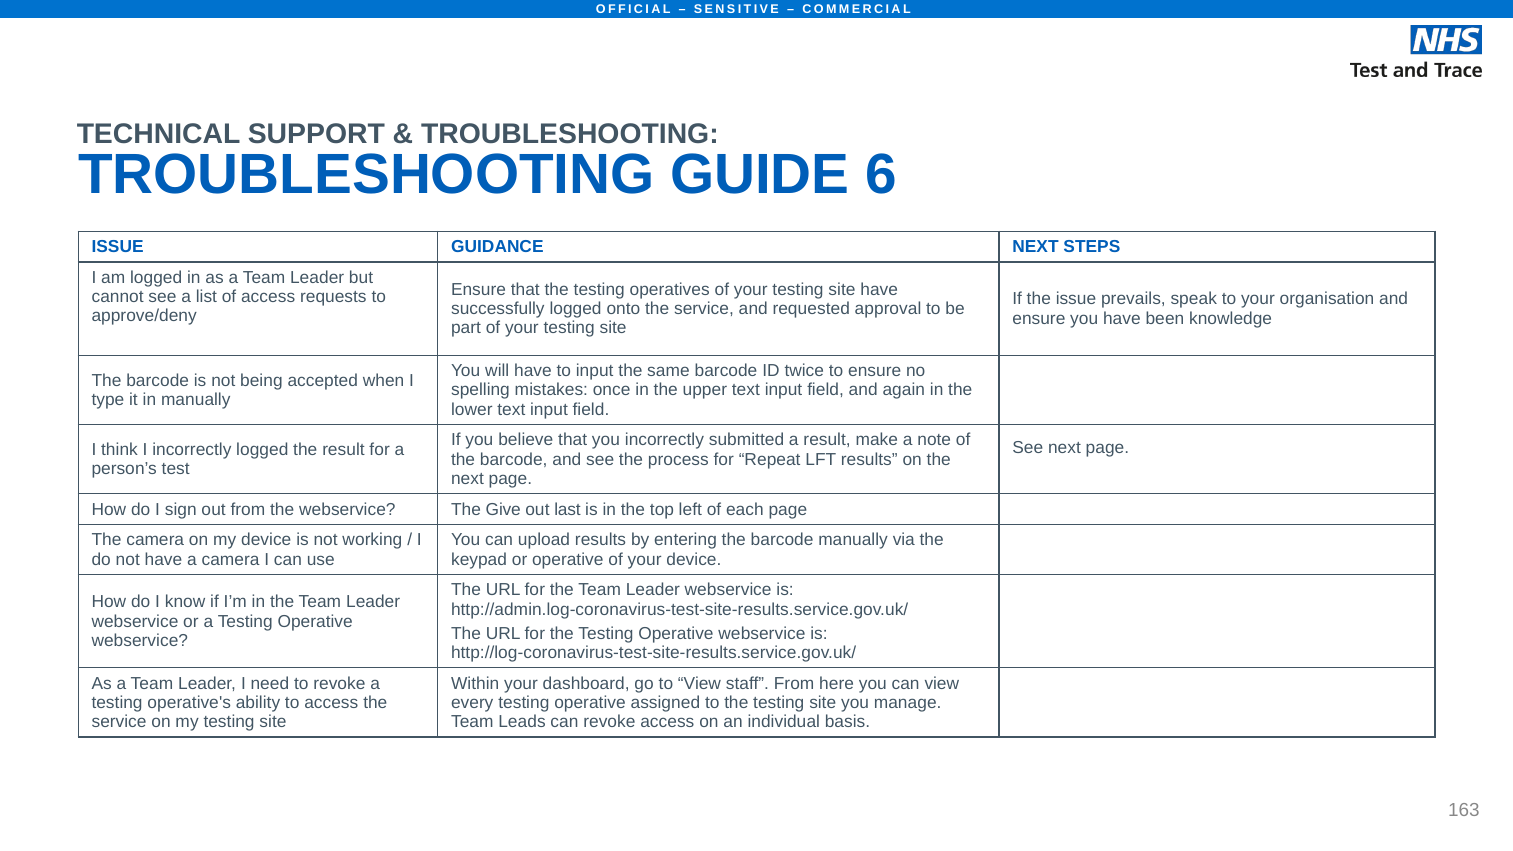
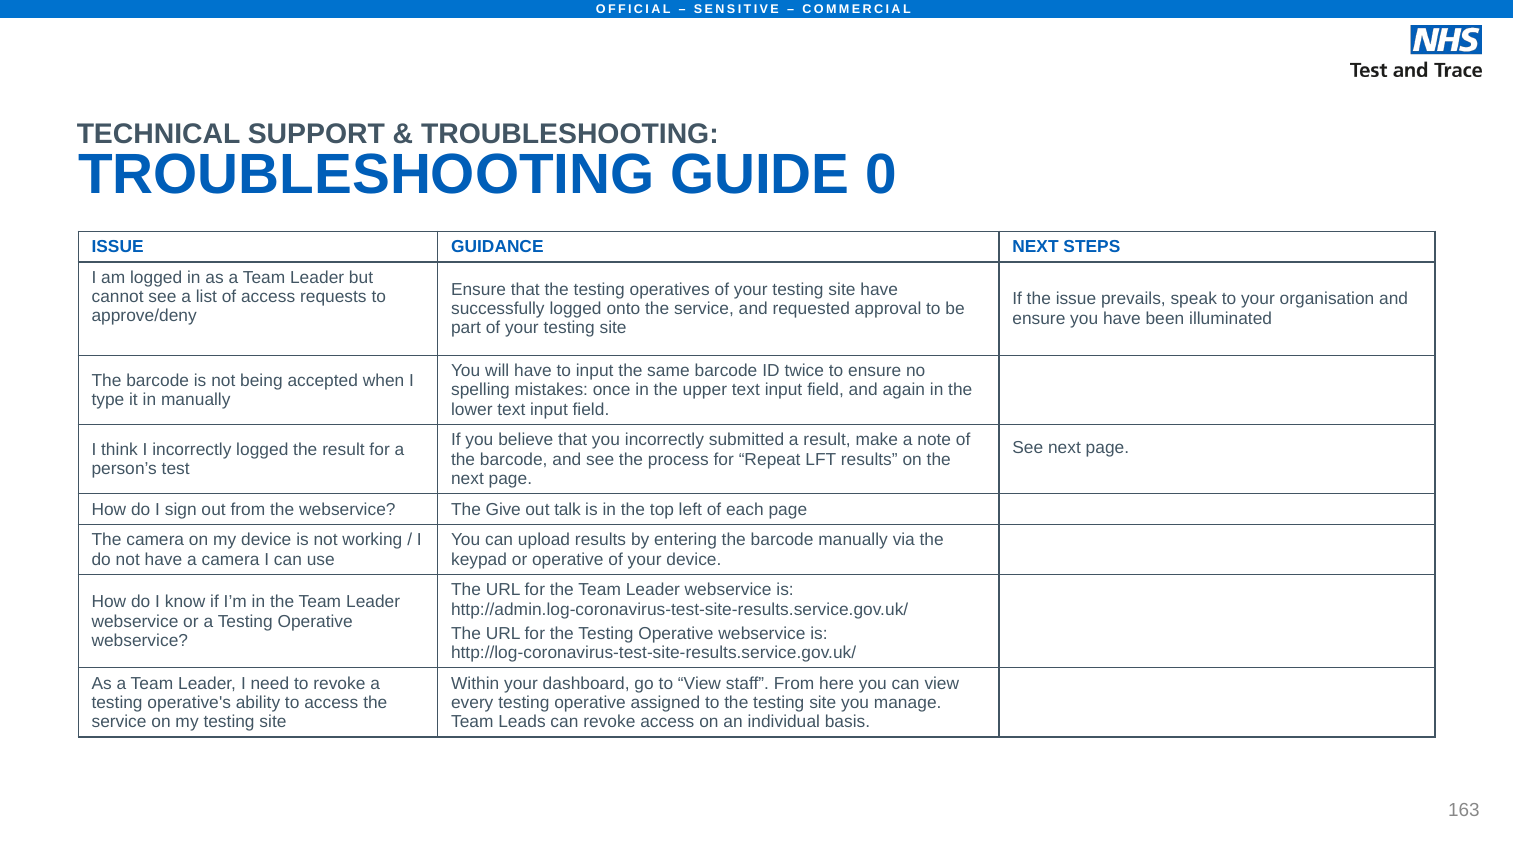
6: 6 -> 0 (881, 174)
knowledge: knowledge -> illuminated (1231, 319)
last: last -> talk (567, 509)
